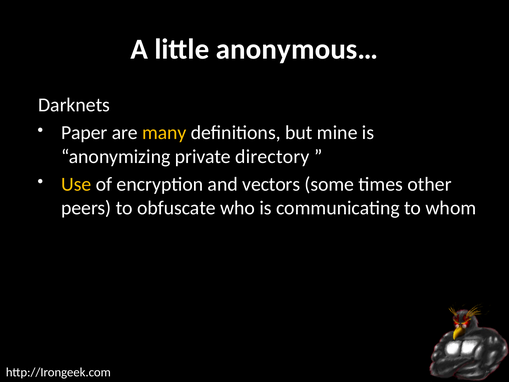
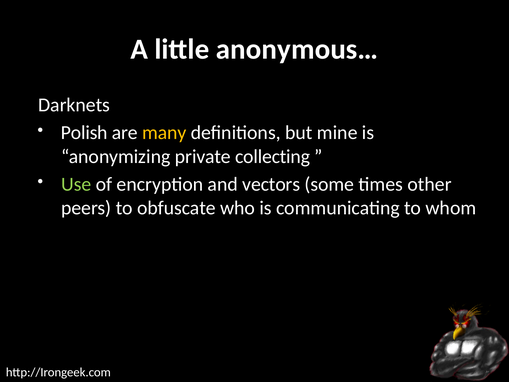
Paper: Paper -> Polish (84, 133)
directory: directory -> collecting (273, 156)
Use colour: yellow -> light green (76, 184)
